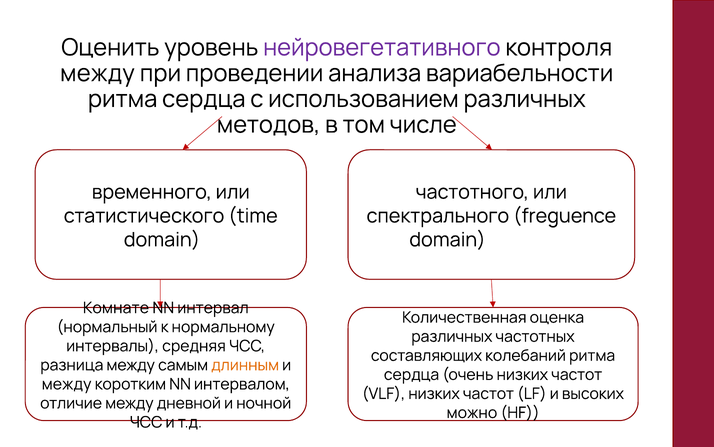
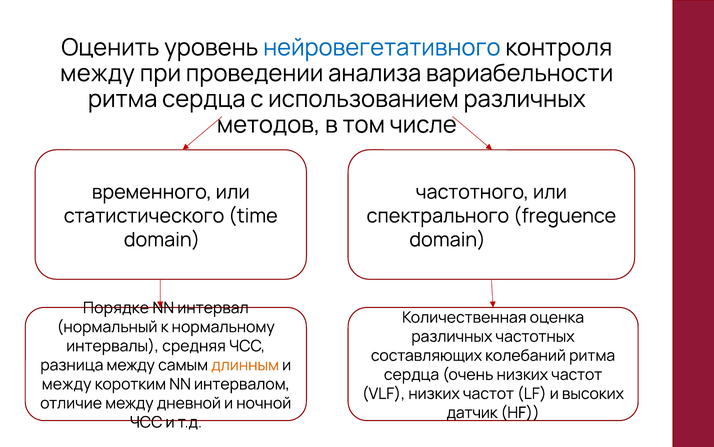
нейровегетативного colour: purple -> blue (382, 47)
Комнате: Комнате -> Порядке (116, 307)
можно: можно -> датчик (472, 412)
